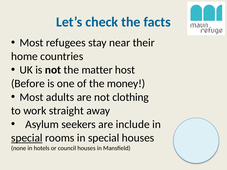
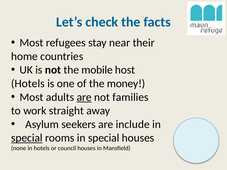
matter: matter -> mobile (97, 70)
Before: Before -> Hotels (28, 84)
are underline: none -> present (84, 97)
clothing: clothing -> families (131, 97)
